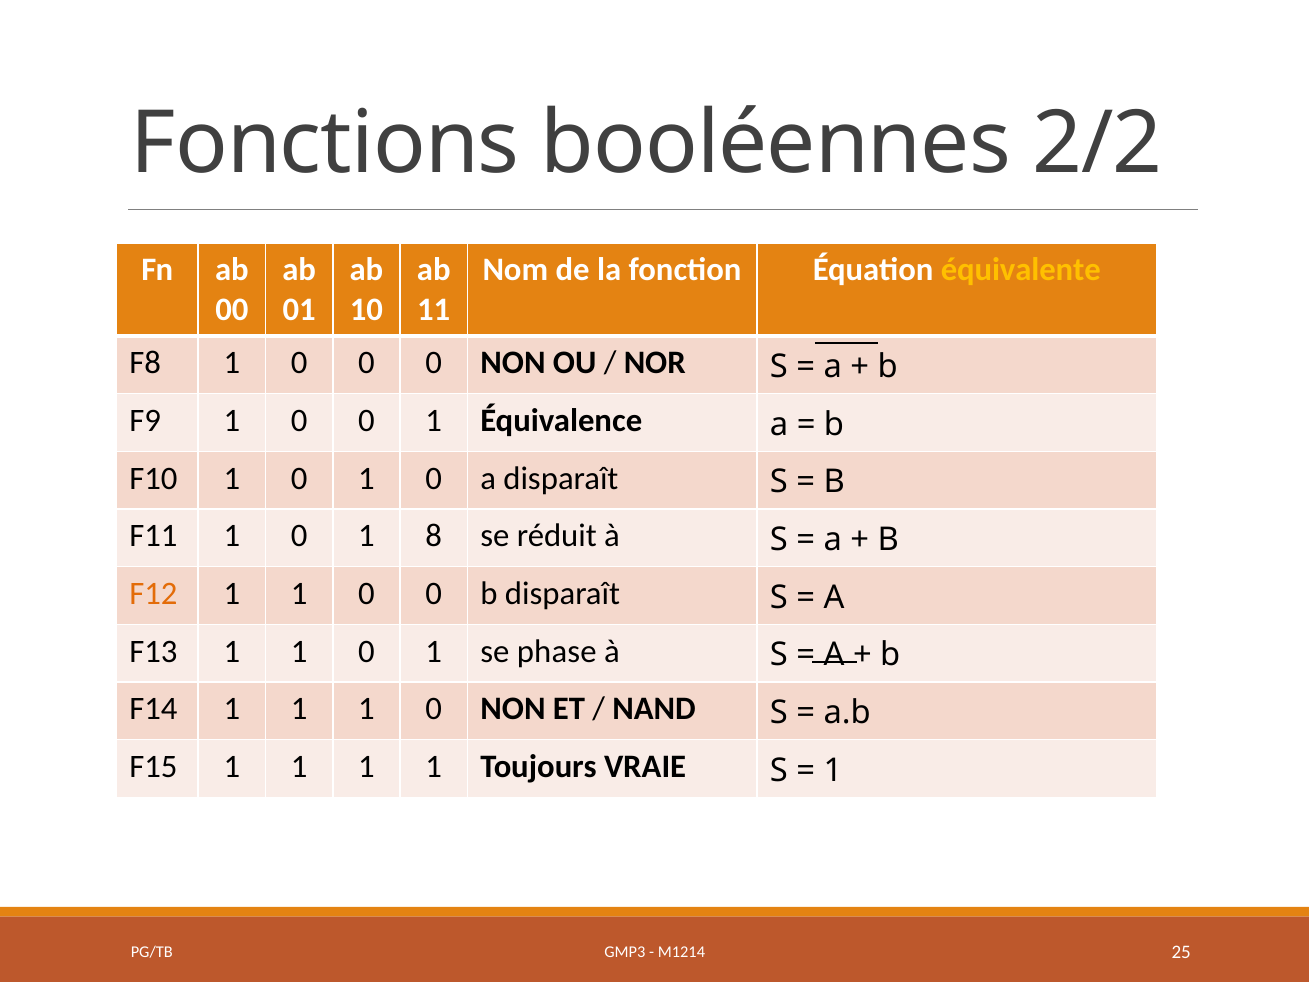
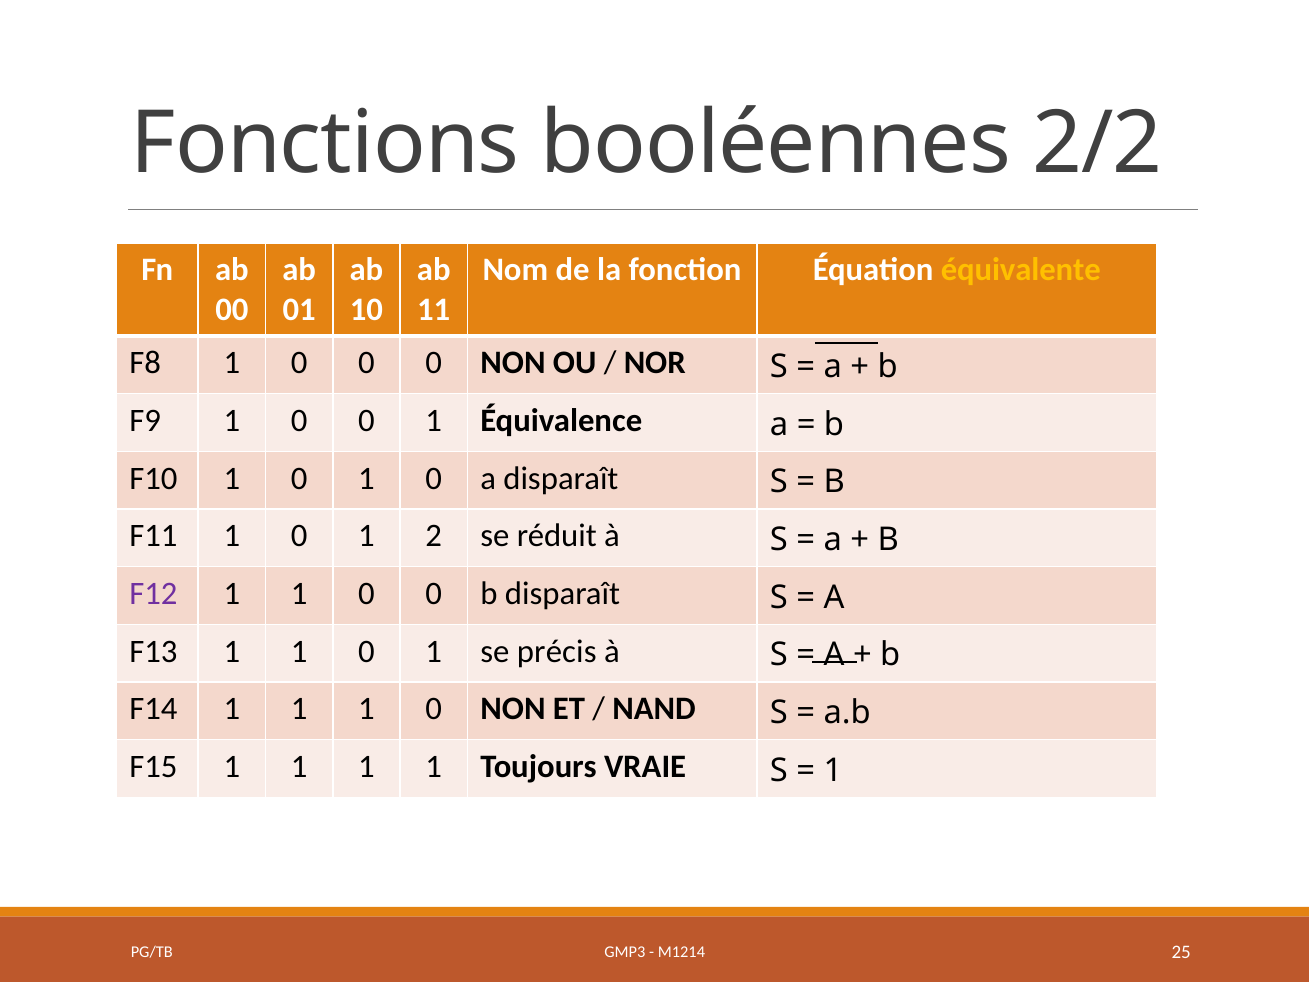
8: 8 -> 2 (434, 536)
F12 colour: orange -> purple (153, 593)
phase: phase -> précis (557, 651)
